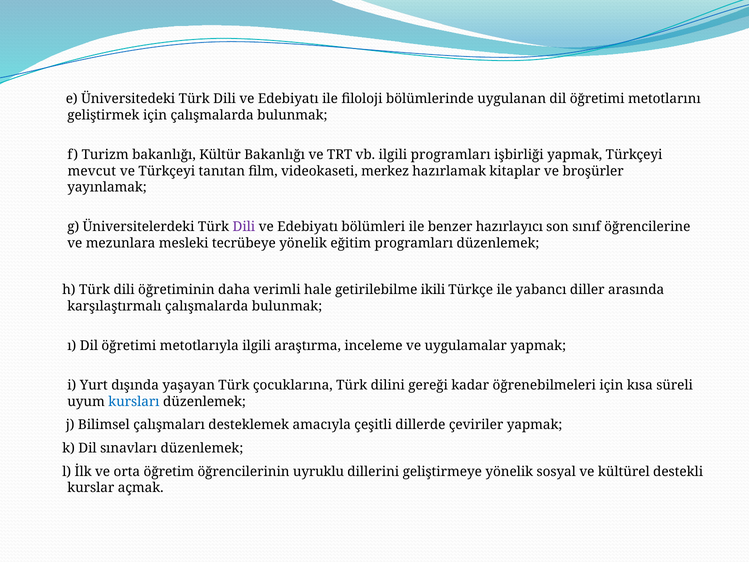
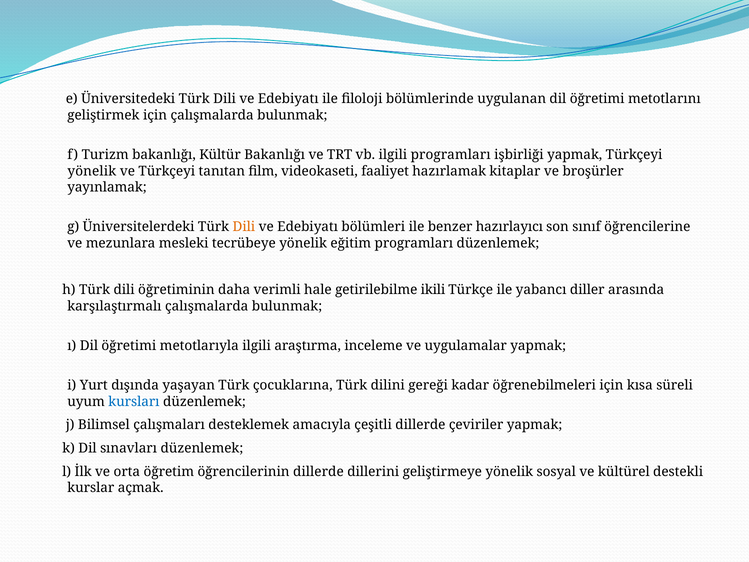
mevcut: mevcut -> yönelik (92, 171)
merkez: merkez -> faaliyet (385, 171)
Dili colour: purple -> orange (244, 227)
öğrencilerinin uyruklu: uyruklu -> dillerde (318, 471)
